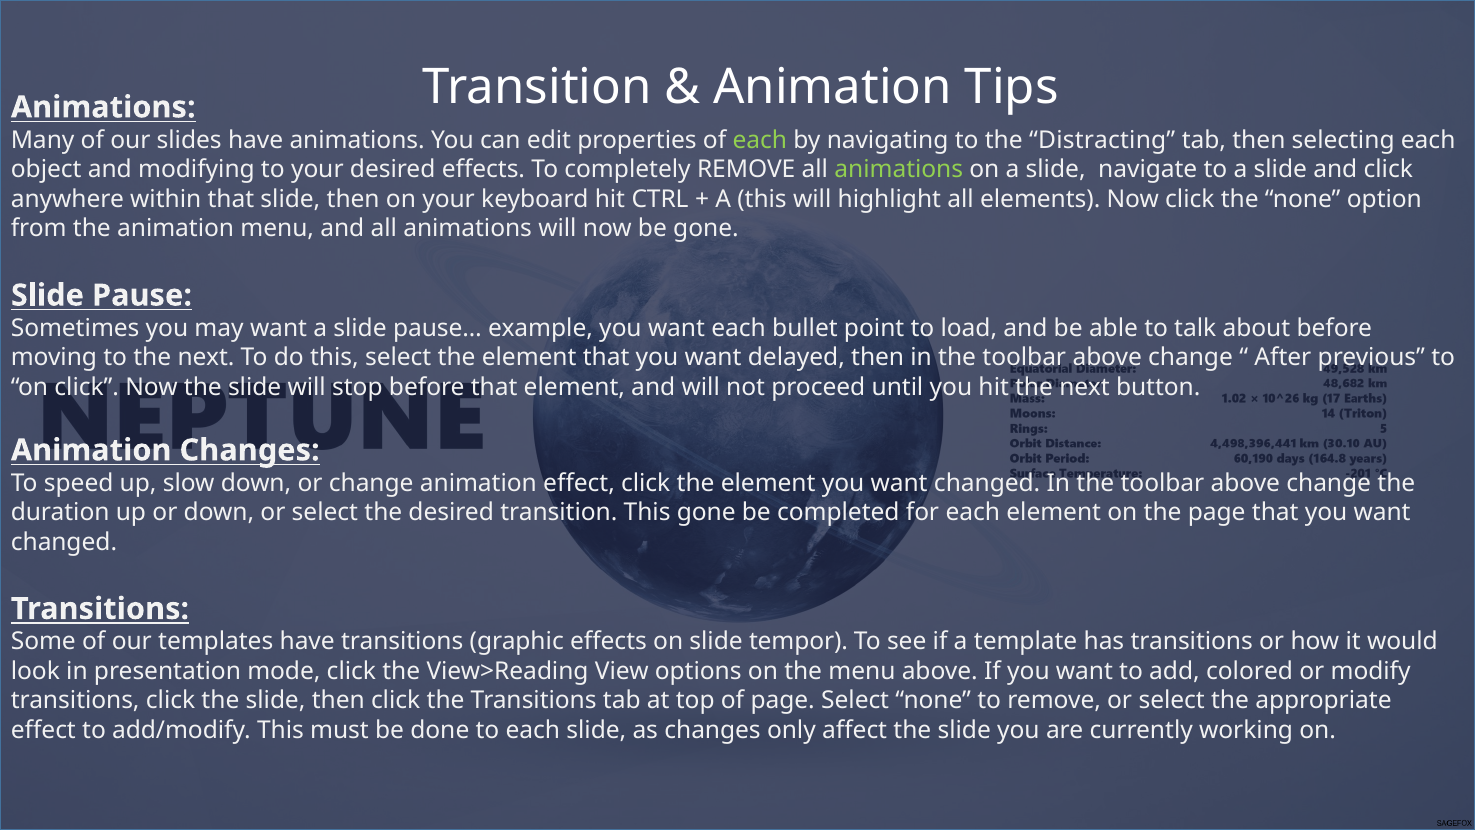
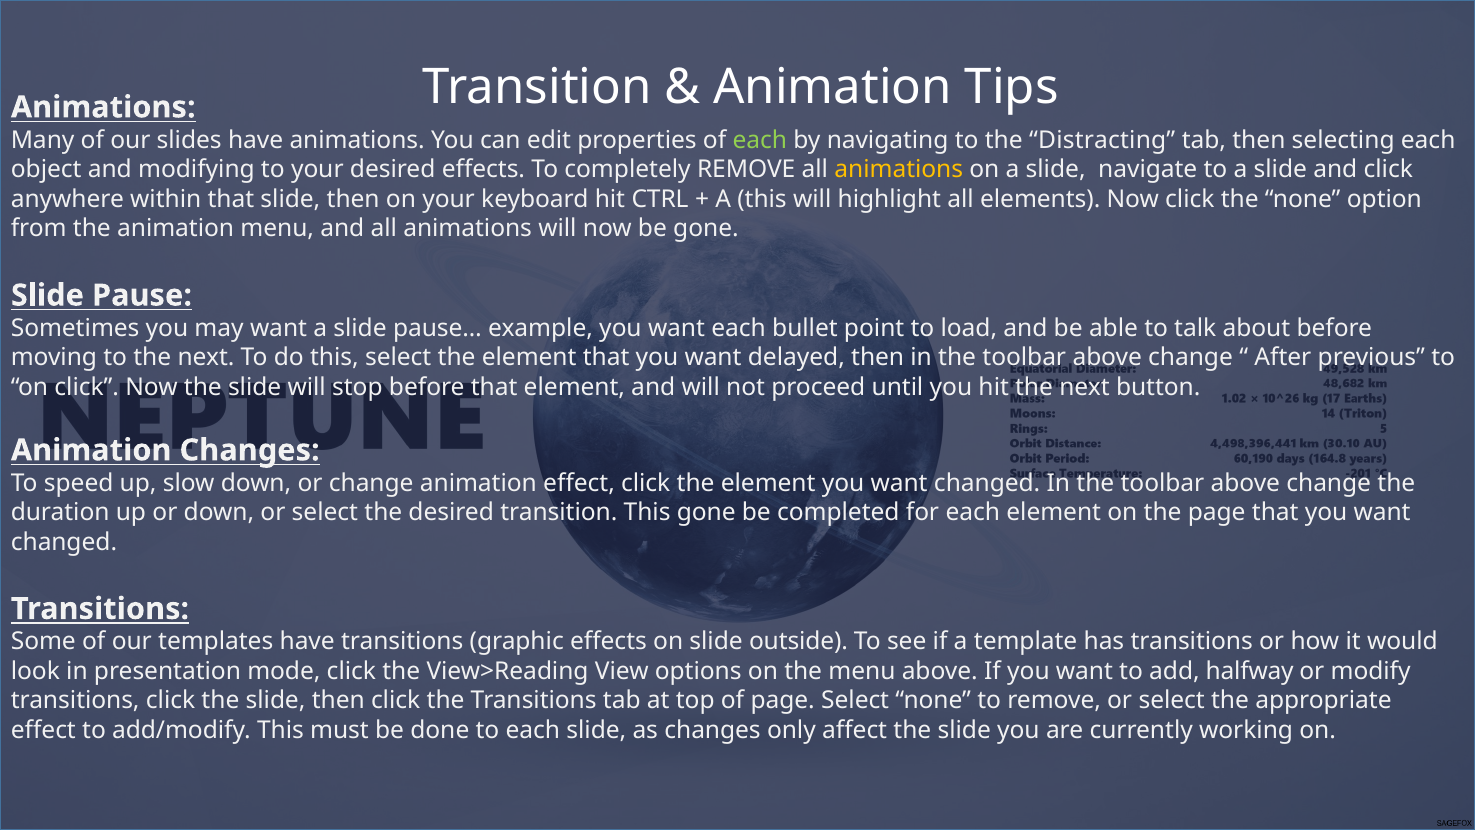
animations colour: light green -> yellow (899, 170)
tempor: tempor -> outside (798, 641)
colored: colored -> halfway (1250, 671)
